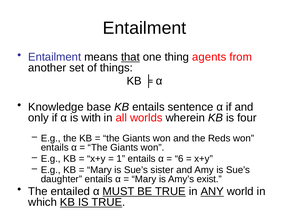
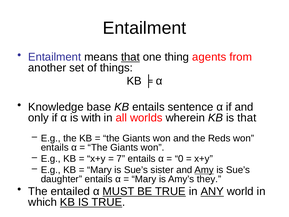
is four: four -> that (247, 118)
1: 1 -> 7 (121, 158)
6: 6 -> 0 (179, 158)
Amy underline: none -> present (204, 170)
exist: exist -> they (209, 179)
